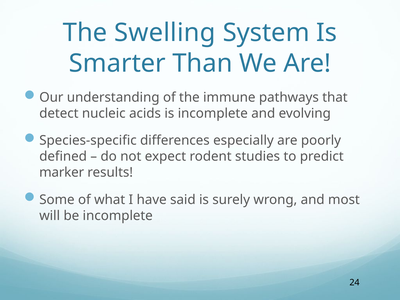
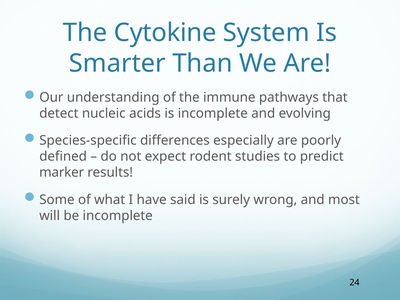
Swelling: Swelling -> Cytokine (165, 33)
